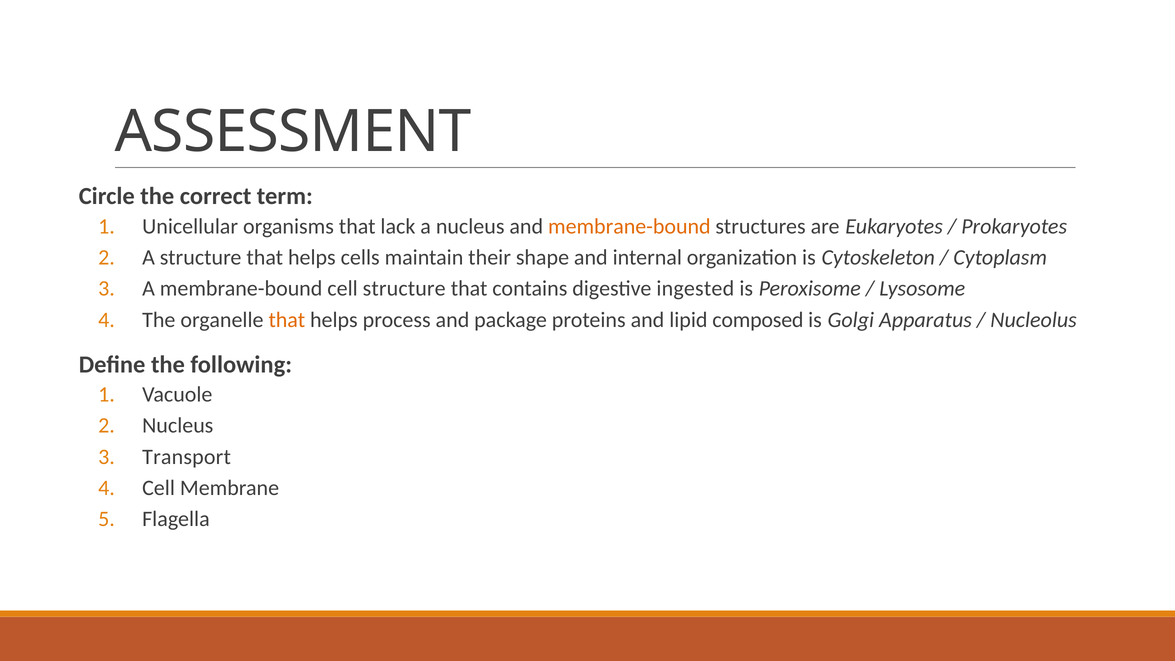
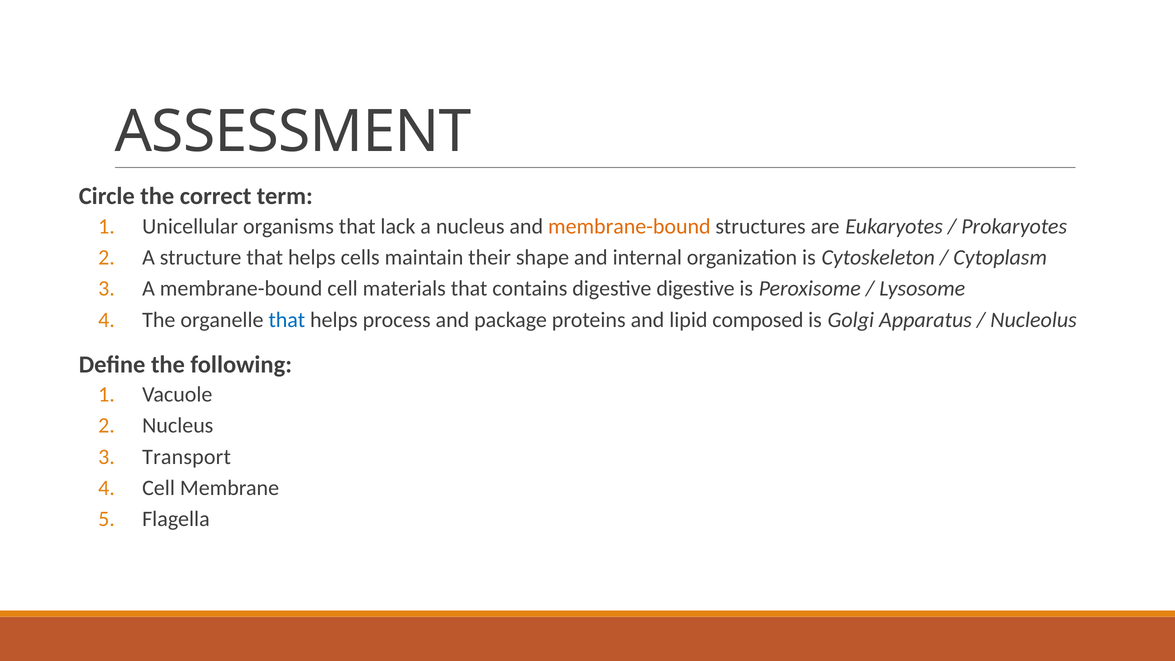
cell structure: structure -> materials (404, 289)
digestive ingested: ingested -> digestive (695, 289)
that colour: orange -> blue (287, 320)
